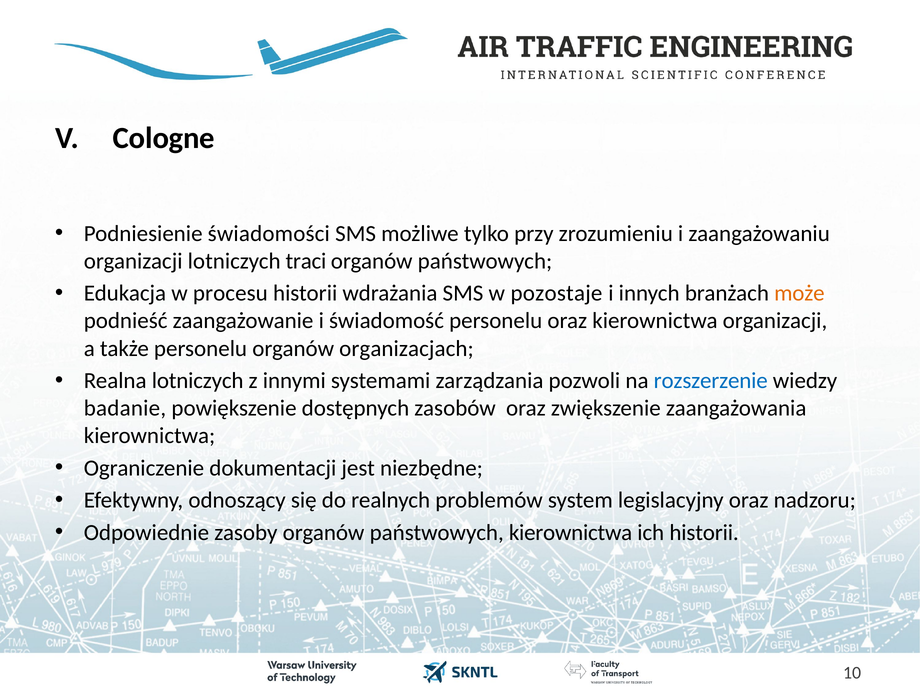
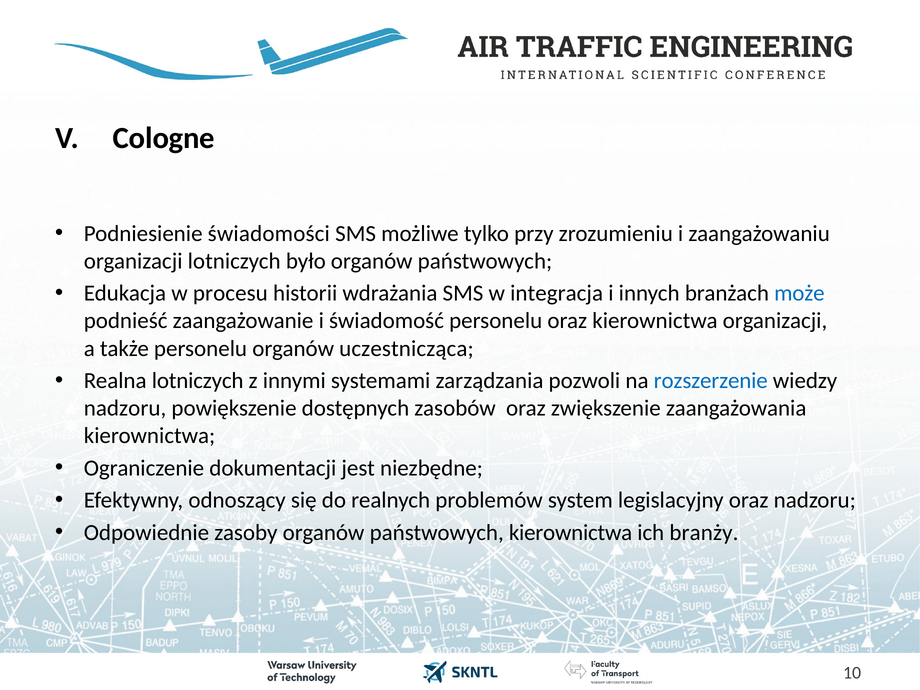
traci: traci -> było (306, 261)
pozostaje: pozostaje -> integracja (557, 293)
może colour: orange -> blue (799, 293)
organizacjach: organizacjach -> uczestnicząca (406, 348)
badanie: badanie -> nadzoru (125, 408)
ich historii: historii -> branży (704, 532)
